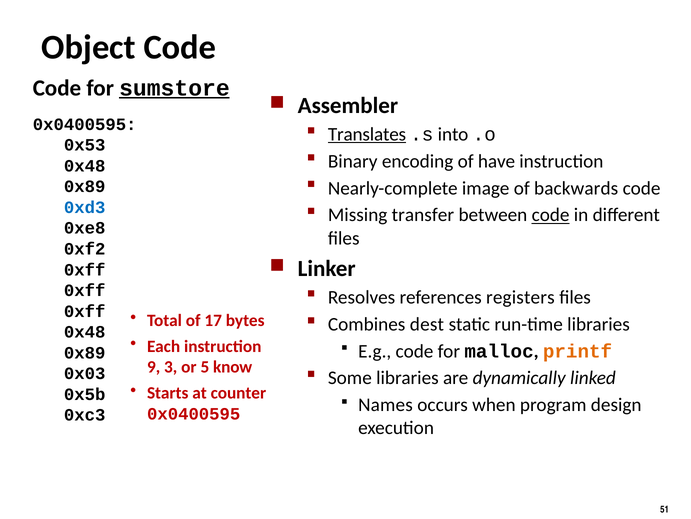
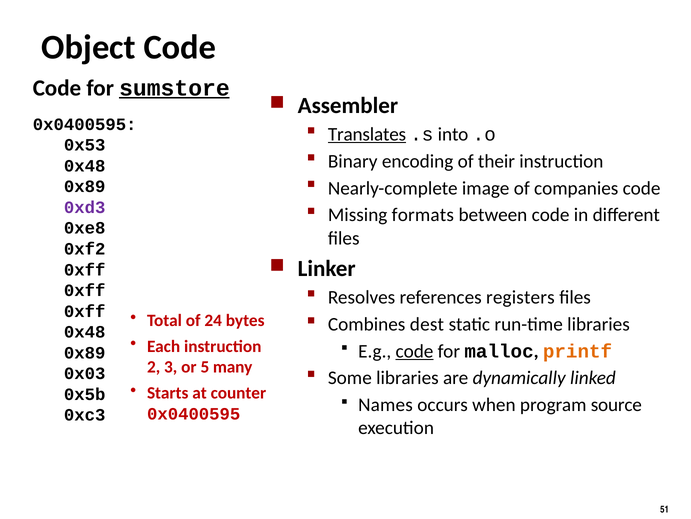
have: have -> their (497, 161)
backwards: backwards -> companies (576, 188)
0xd3 colour: blue -> purple (85, 207)
transfer: transfer -> formats (423, 215)
code underline: present -> none (551, 215)
17: 17 -> 24 (213, 320)
code underline: none -> present (414, 351)
9: 9 -> 2 (154, 367)
know: know -> many (233, 367)
design: design -> source (616, 404)
